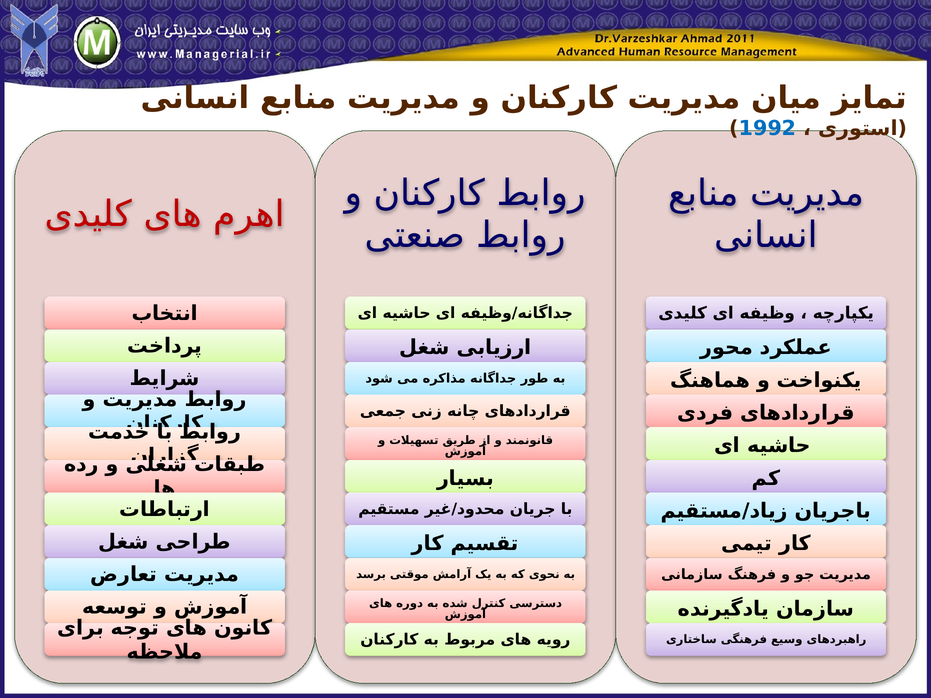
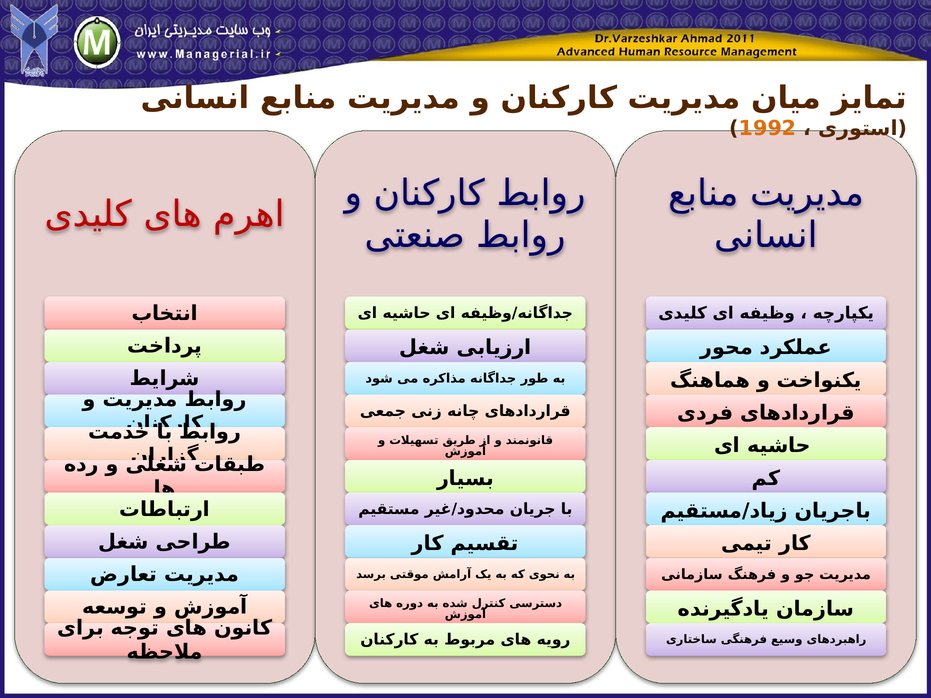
1992 colour: blue -> orange (768, 128)
